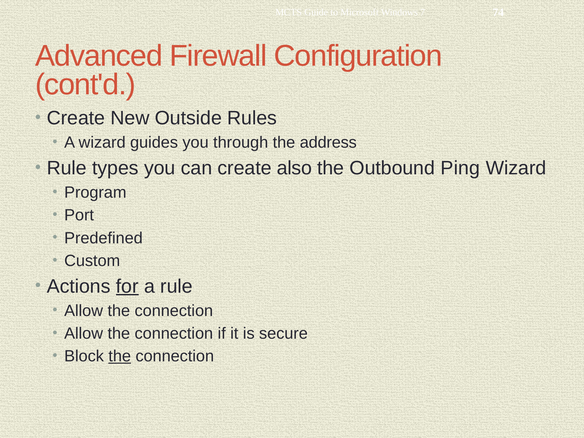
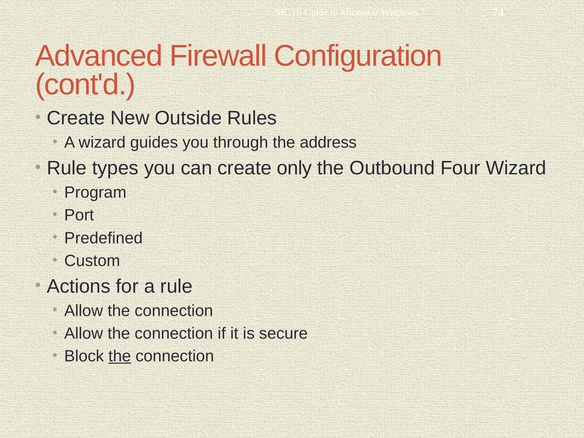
also: also -> only (294, 168)
Ping: Ping -> Four (460, 168)
for underline: present -> none (127, 286)
